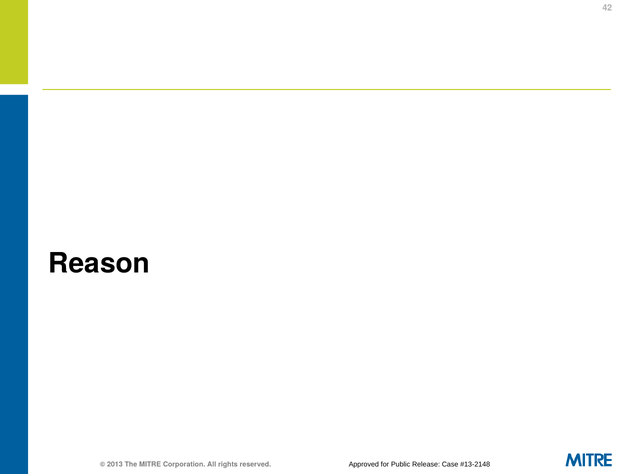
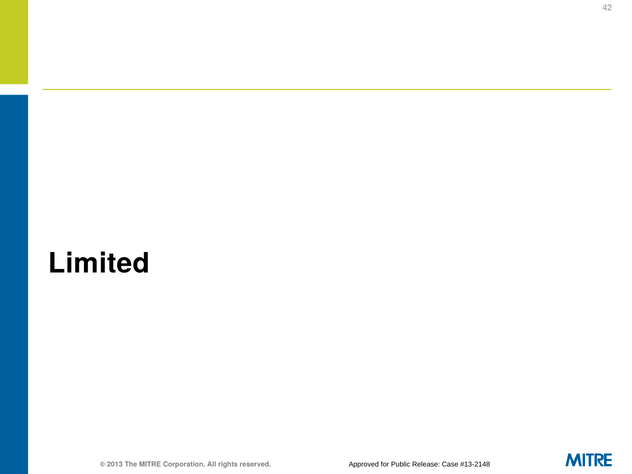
Reason: Reason -> Limited (99, 264)
